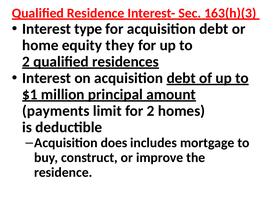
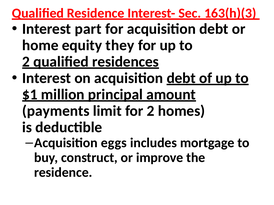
type: type -> part (88, 29)
does: does -> eggs (114, 143)
